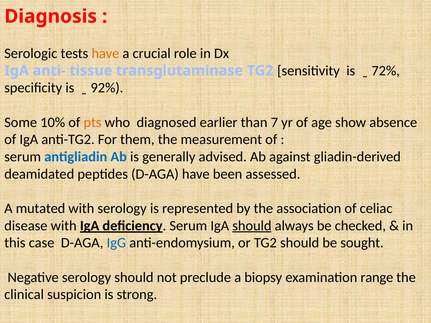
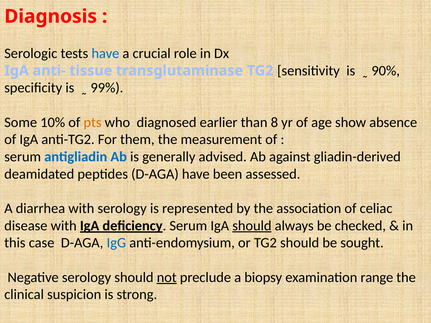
have colour: orange -> blue (105, 53)
72%: 72% -> 90% (386, 71)
92%: 92% -> 99% (107, 88)
7: 7 -> 8 (274, 122)
mutated: mutated -> diarrhea (40, 209)
not underline: none -> present (167, 278)
